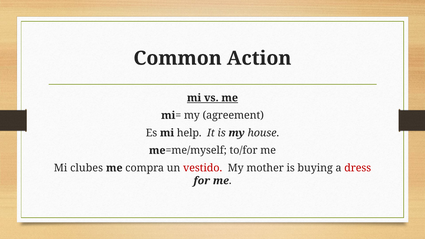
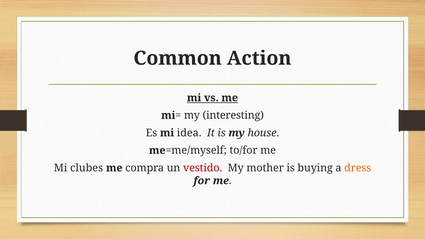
agreement: agreement -> interesting (233, 115)
help: help -> idea (189, 133)
dress colour: red -> orange (358, 168)
